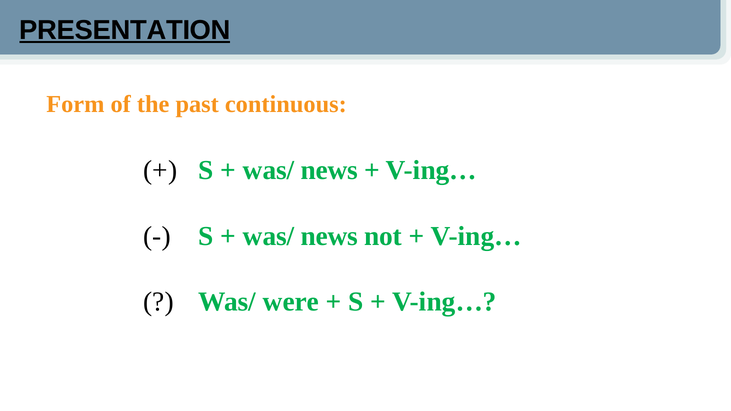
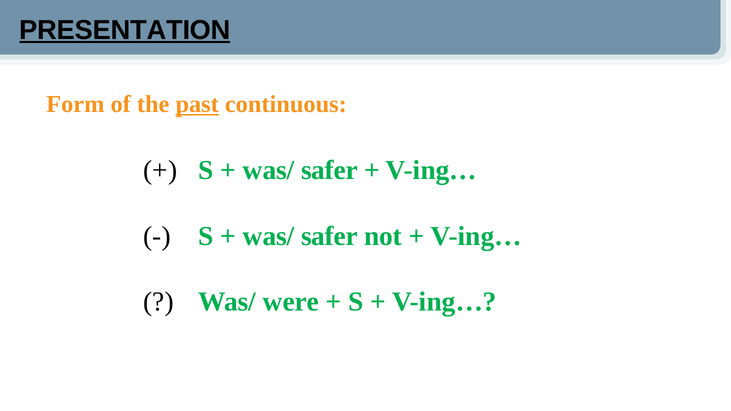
past underline: none -> present (197, 104)
news: news -> safer (329, 170)
news: news -> safer (329, 236)
